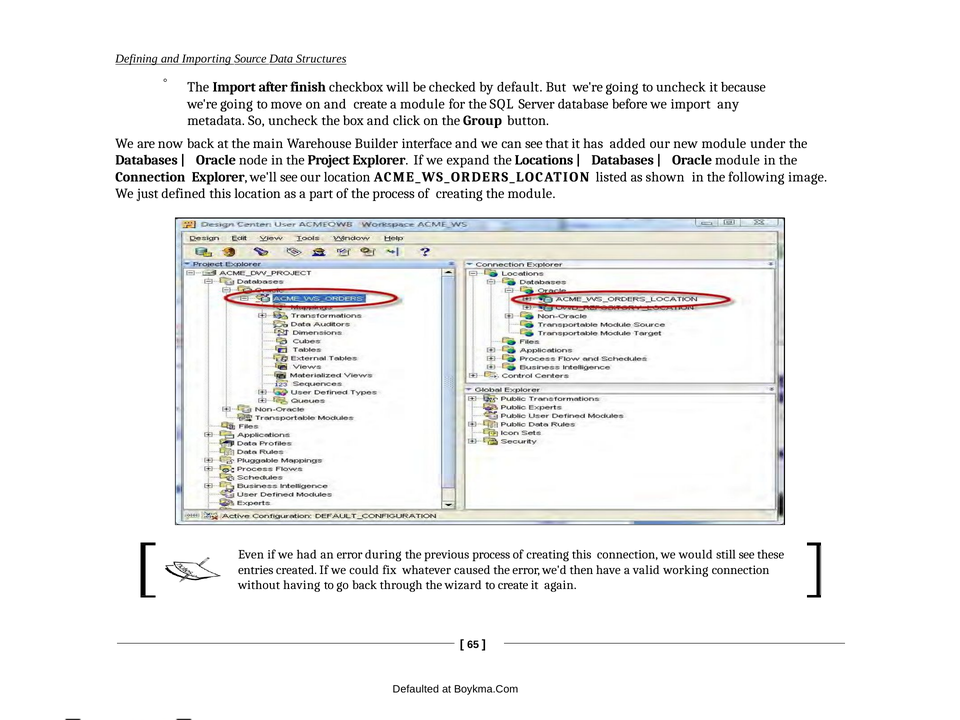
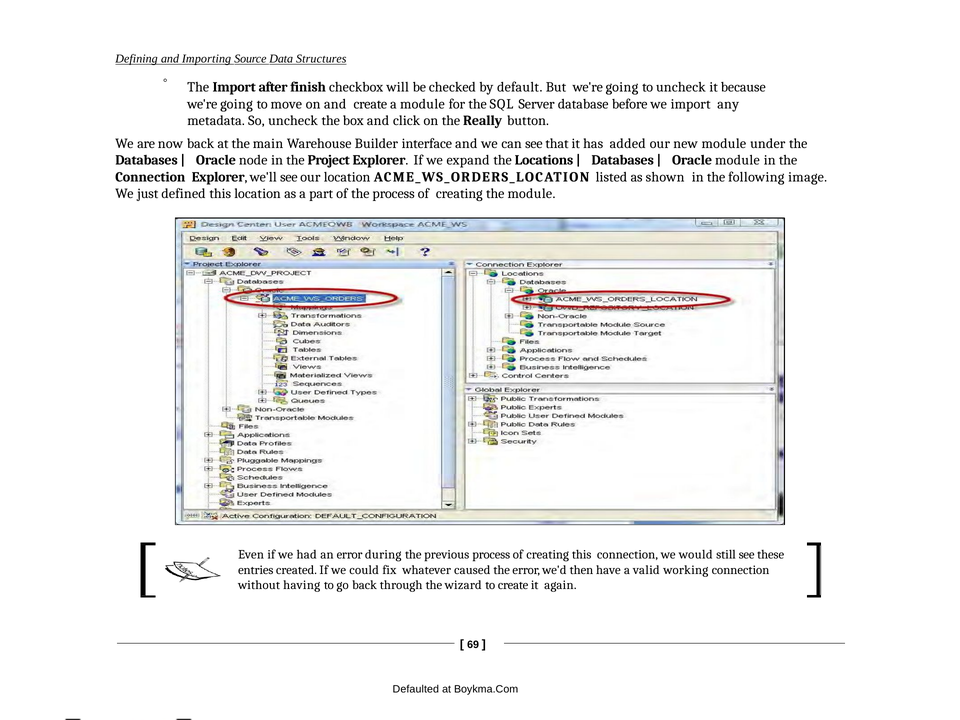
Group: Group -> Really (483, 121)
65: 65 -> 69 (473, 645)
